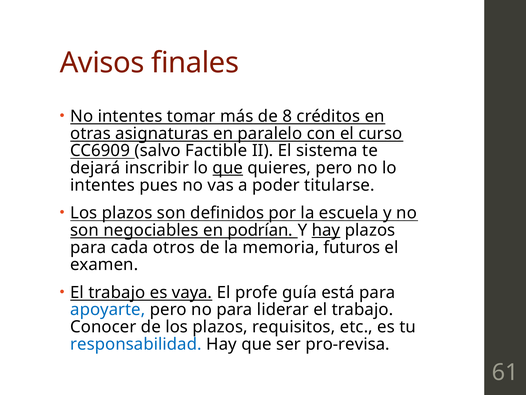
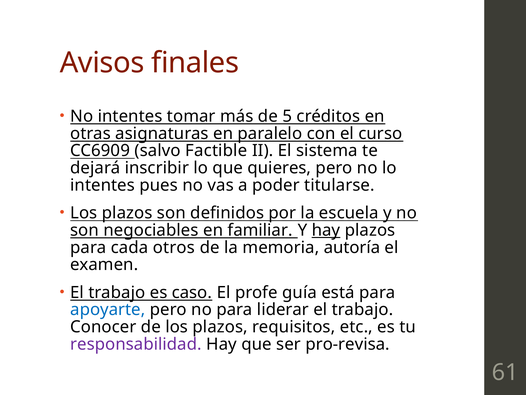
8: 8 -> 5 (287, 116)
que underline: present -> none (228, 168)
podrían: podrían -> familiar (260, 230)
futuros: futuros -> autoría (352, 247)
vaya: vaya -> caso (192, 292)
responsabilidad colour: blue -> purple (136, 344)
